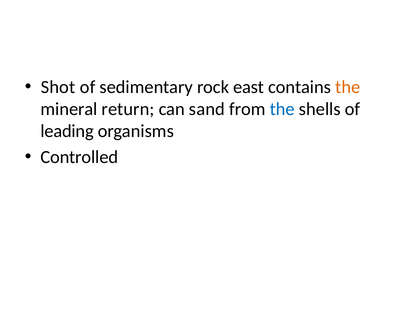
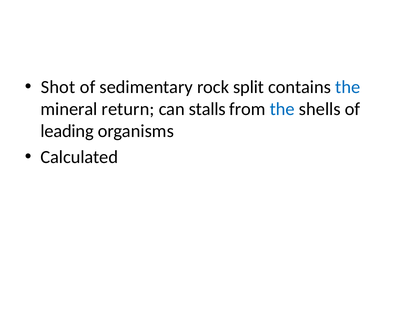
east: east -> split (249, 87)
the colour: orange -> blue (348, 87)
sand: sand -> stalls (207, 109)
Controlled: Controlled -> Calculated (79, 157)
